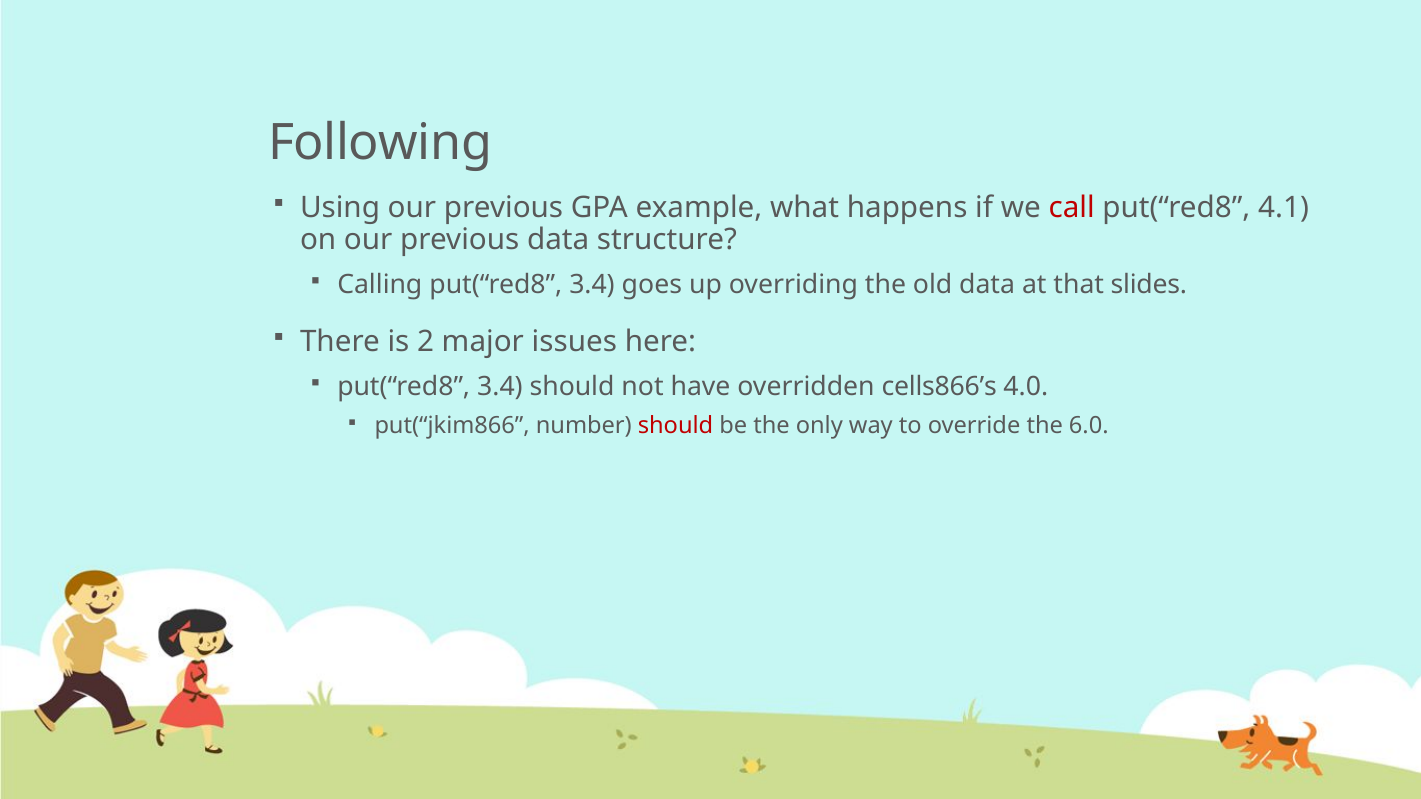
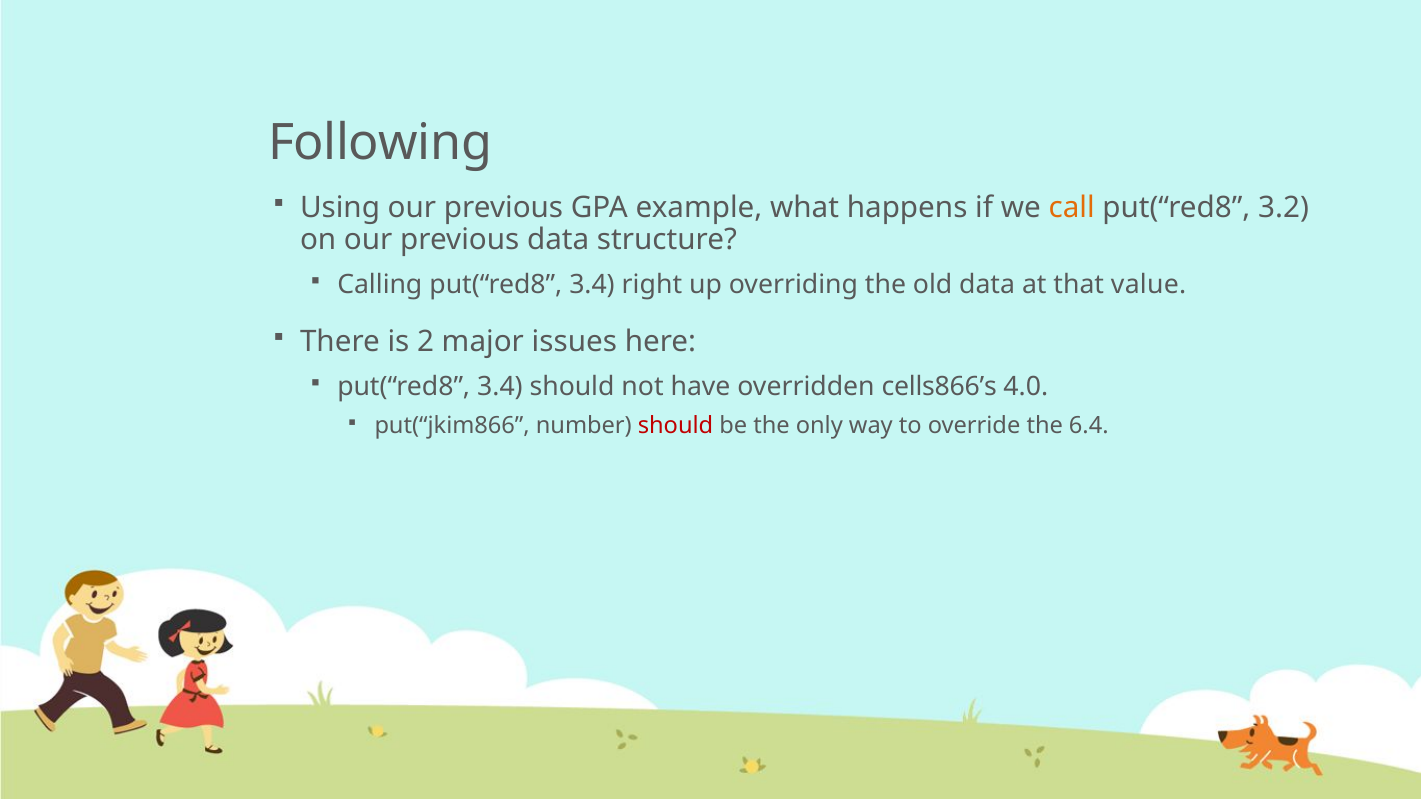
call colour: red -> orange (1072, 208)
4.1: 4.1 -> 3.2 (1284, 208)
goes: goes -> right (652, 285)
slides: slides -> value (1149, 285)
6.0: 6.0 -> 6.4 (1089, 426)
